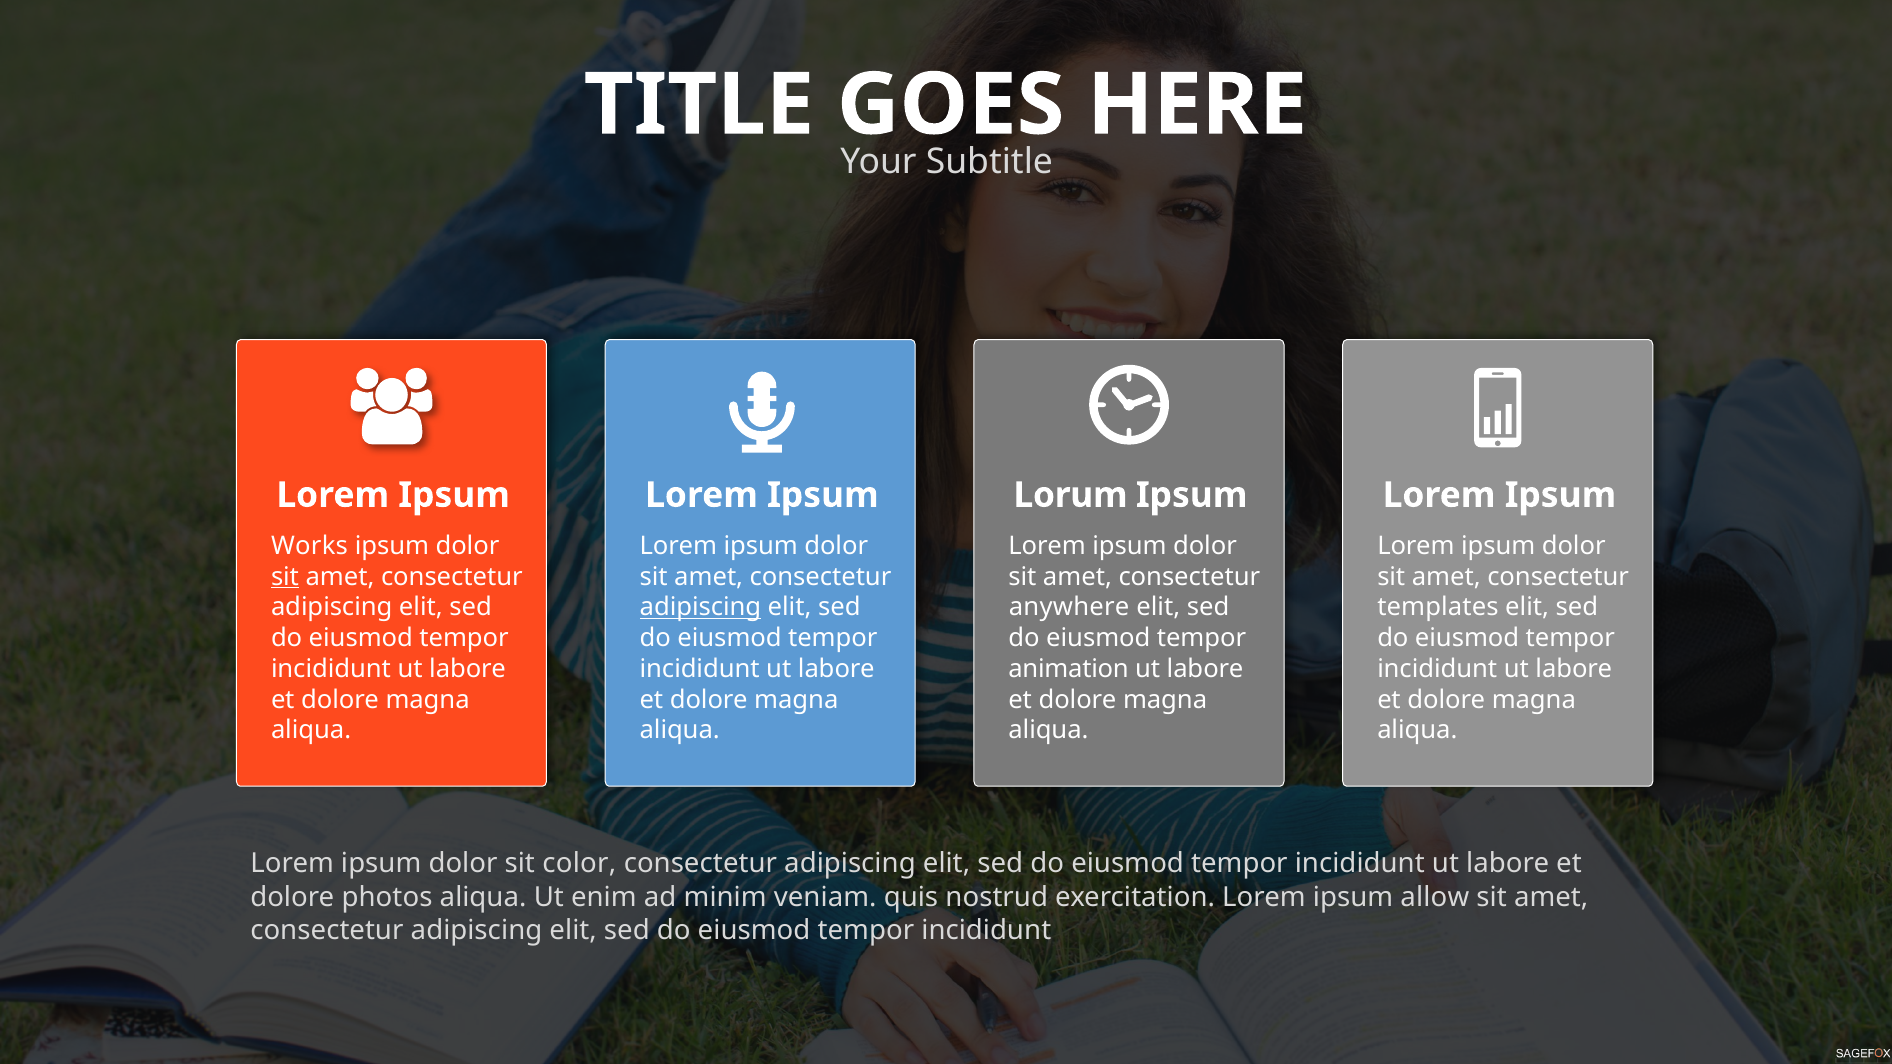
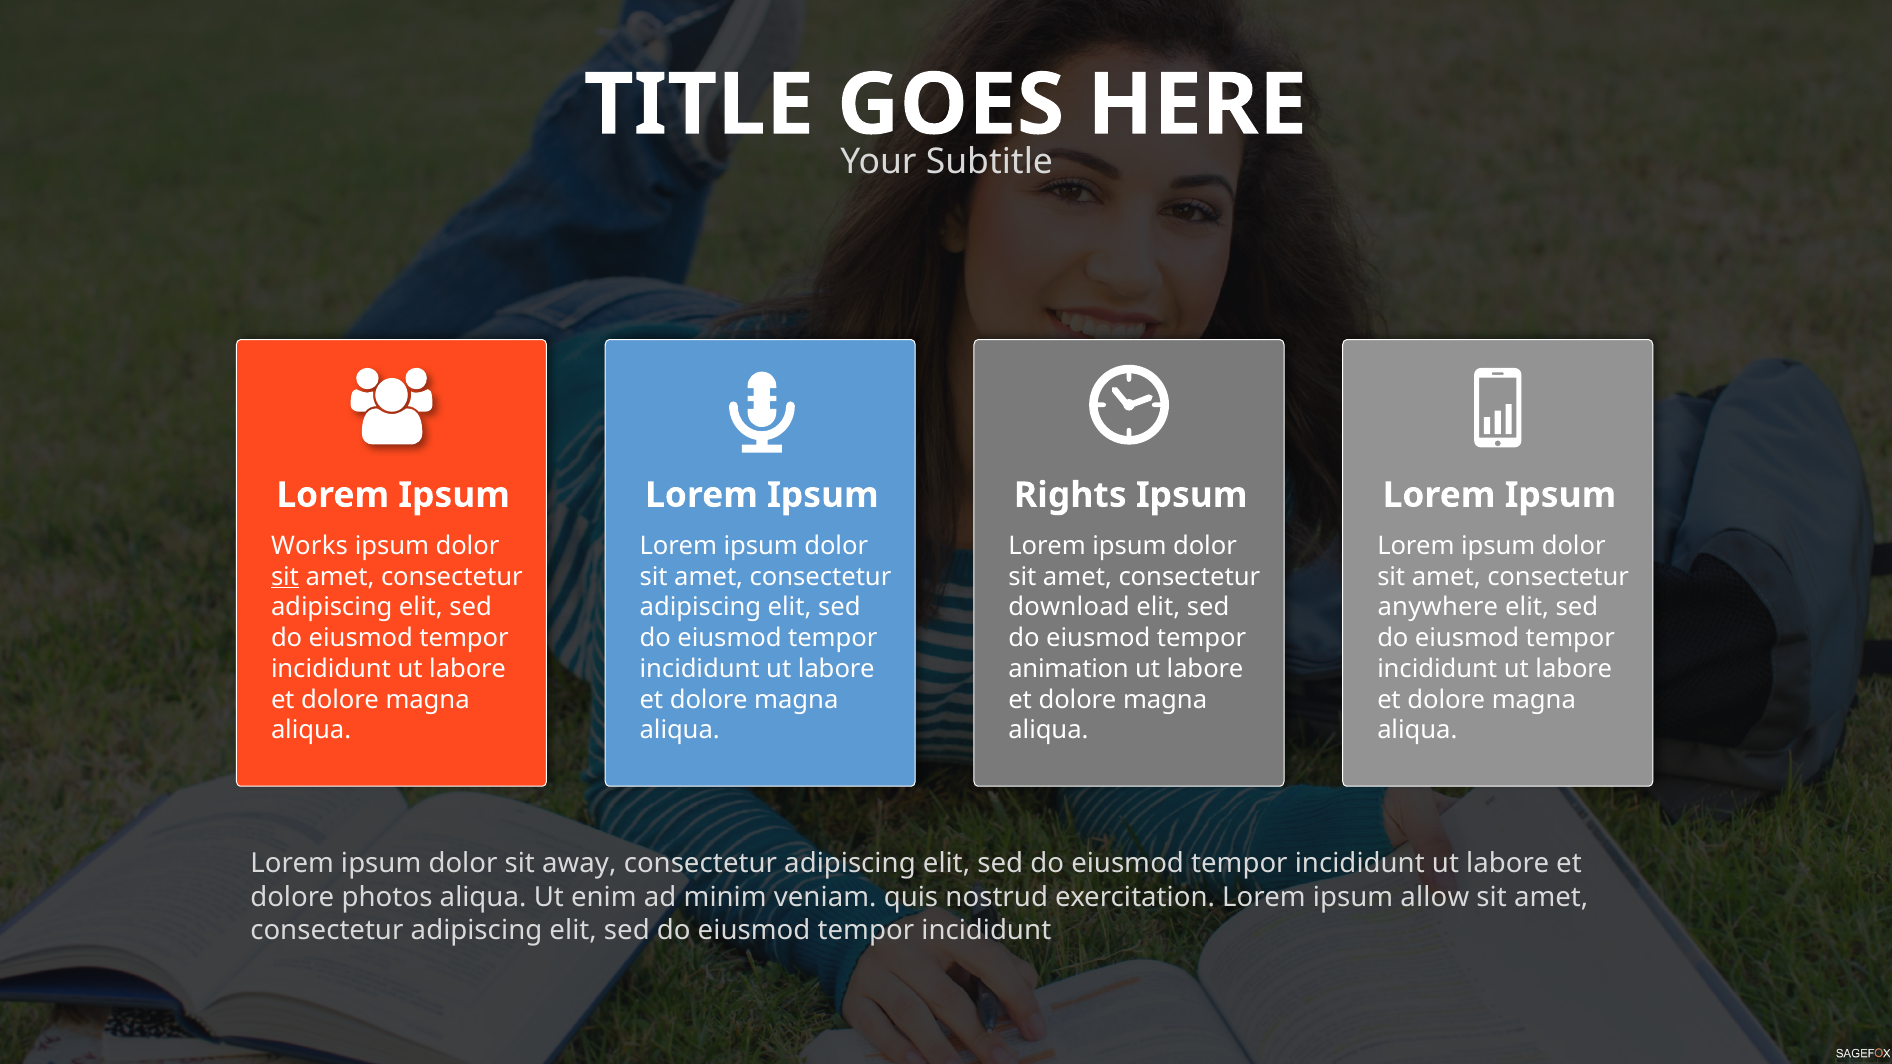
Lorum: Lorum -> Rights (1070, 495)
adipiscing underline: present -> none (700, 608)
anywhere: anywhere -> download (1069, 608)
templates: templates -> anywhere (1438, 608)
color: color -> away (579, 864)
